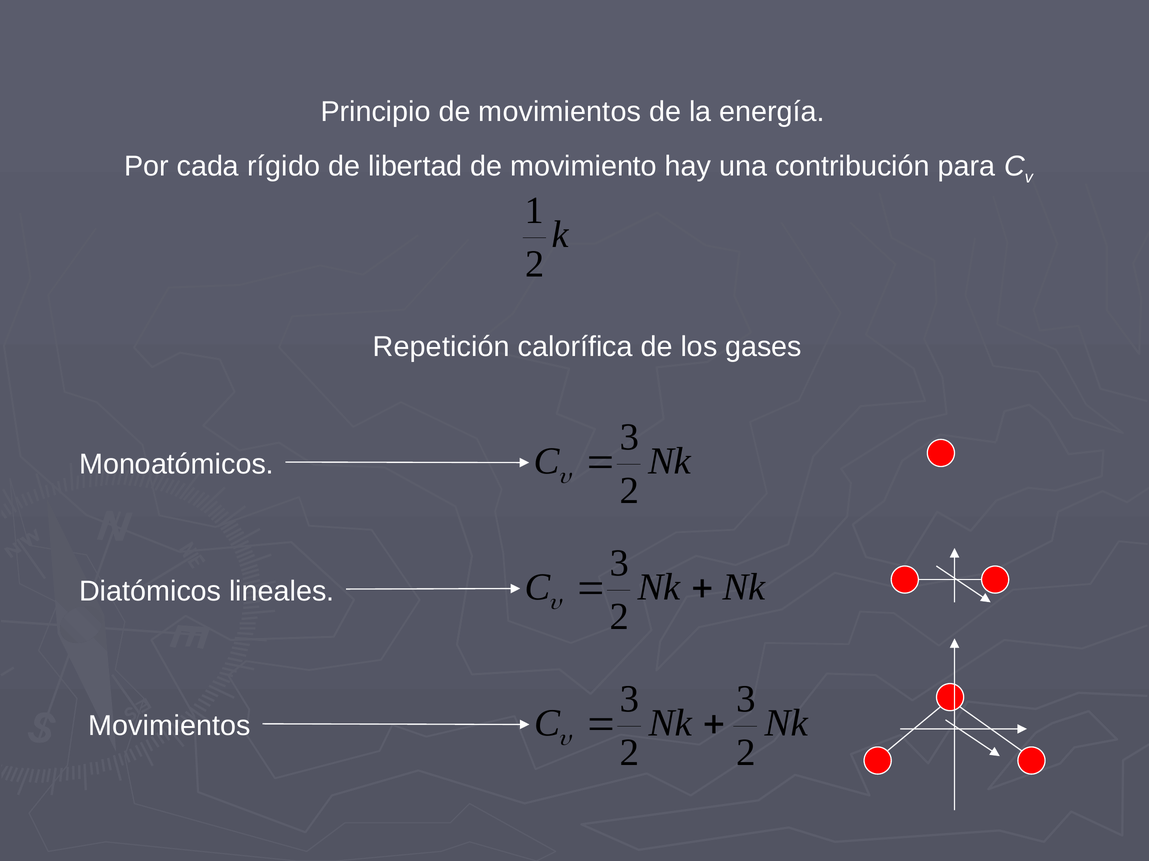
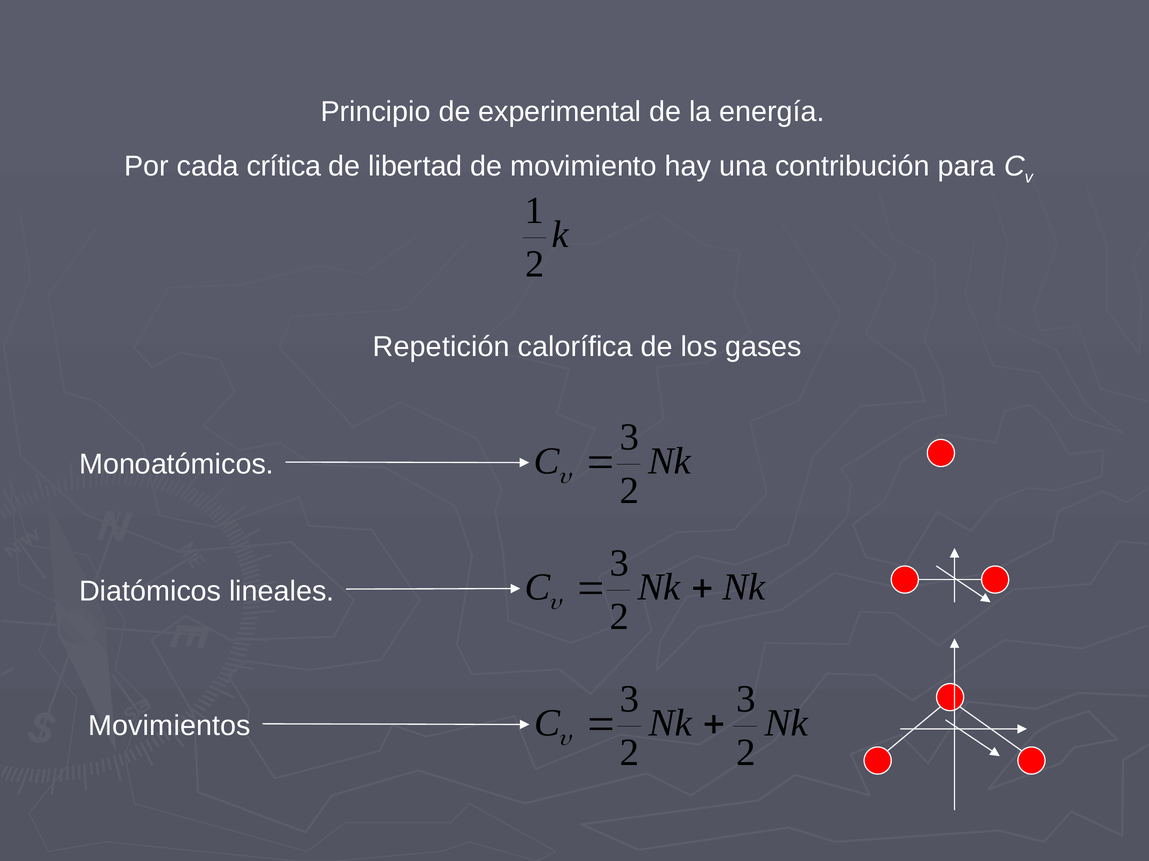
de movimientos: movimientos -> experimental (560, 112)
rígido: rígido -> crítica (284, 166)
